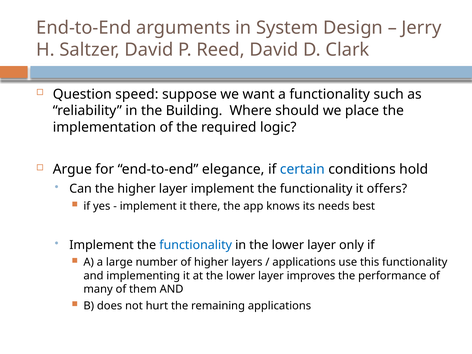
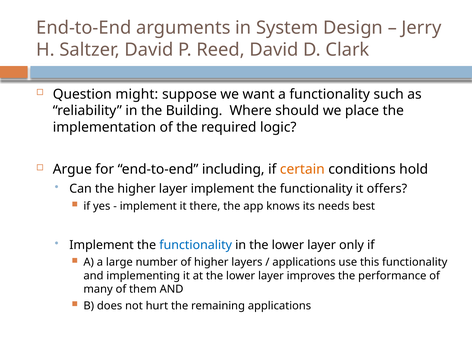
speed: speed -> might (137, 94)
elegance: elegance -> including (233, 169)
certain colour: blue -> orange (302, 169)
